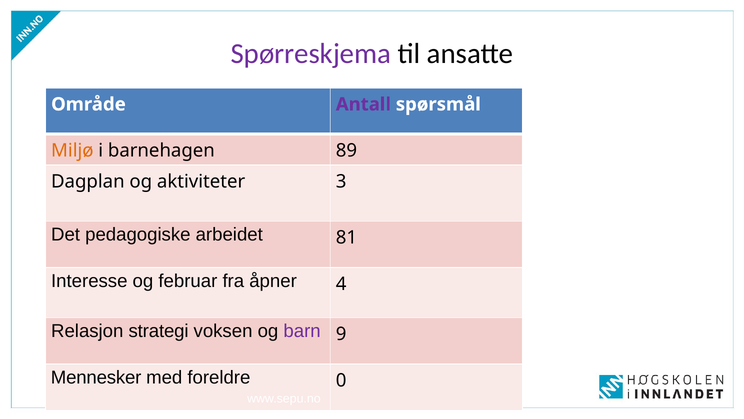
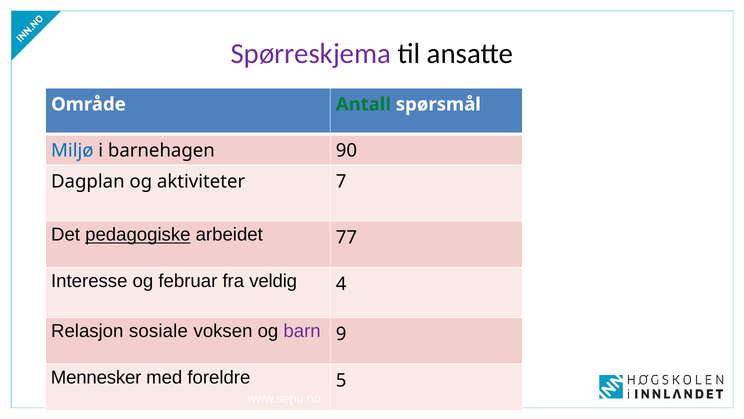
Antall colour: purple -> green (363, 104)
Miljø colour: orange -> blue (72, 150)
89: 89 -> 90 (346, 150)
3: 3 -> 7 (341, 181)
pedagogiske underline: none -> present (138, 235)
81: 81 -> 77 (346, 238)
åpner: åpner -> veldig (273, 281)
strategi: strategi -> sosiale (158, 331)
0: 0 -> 5 (341, 380)
